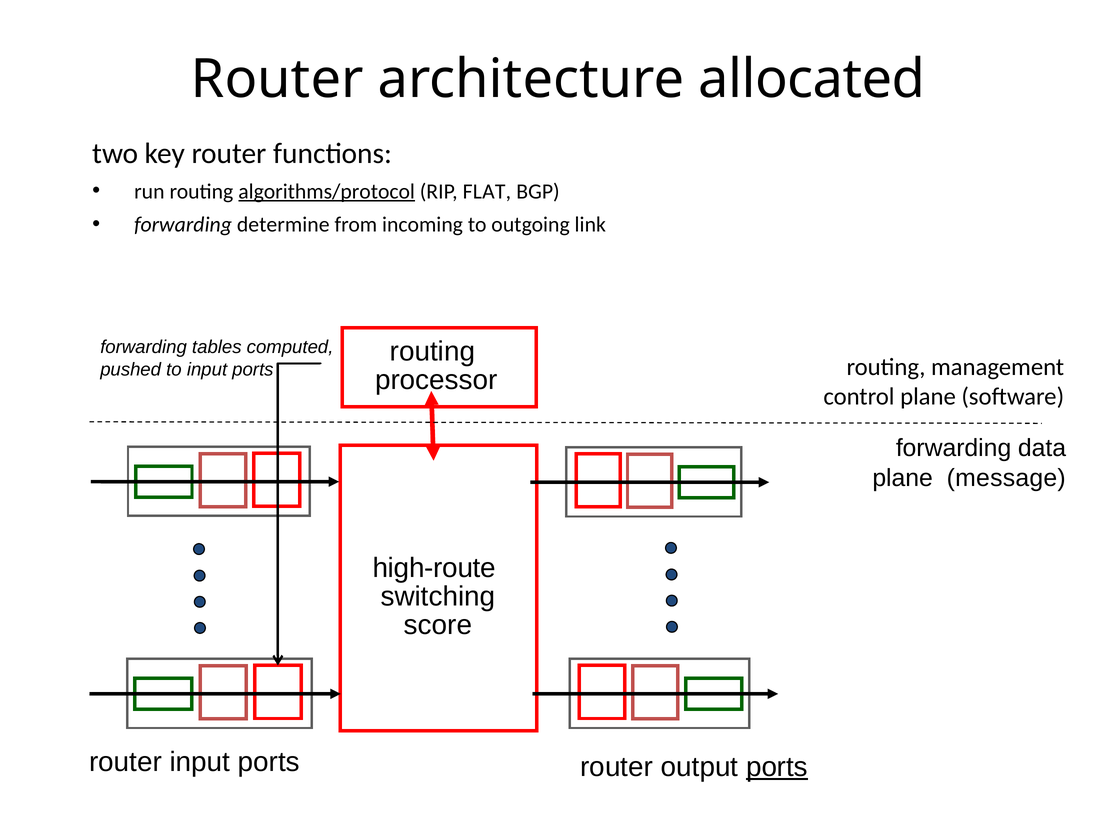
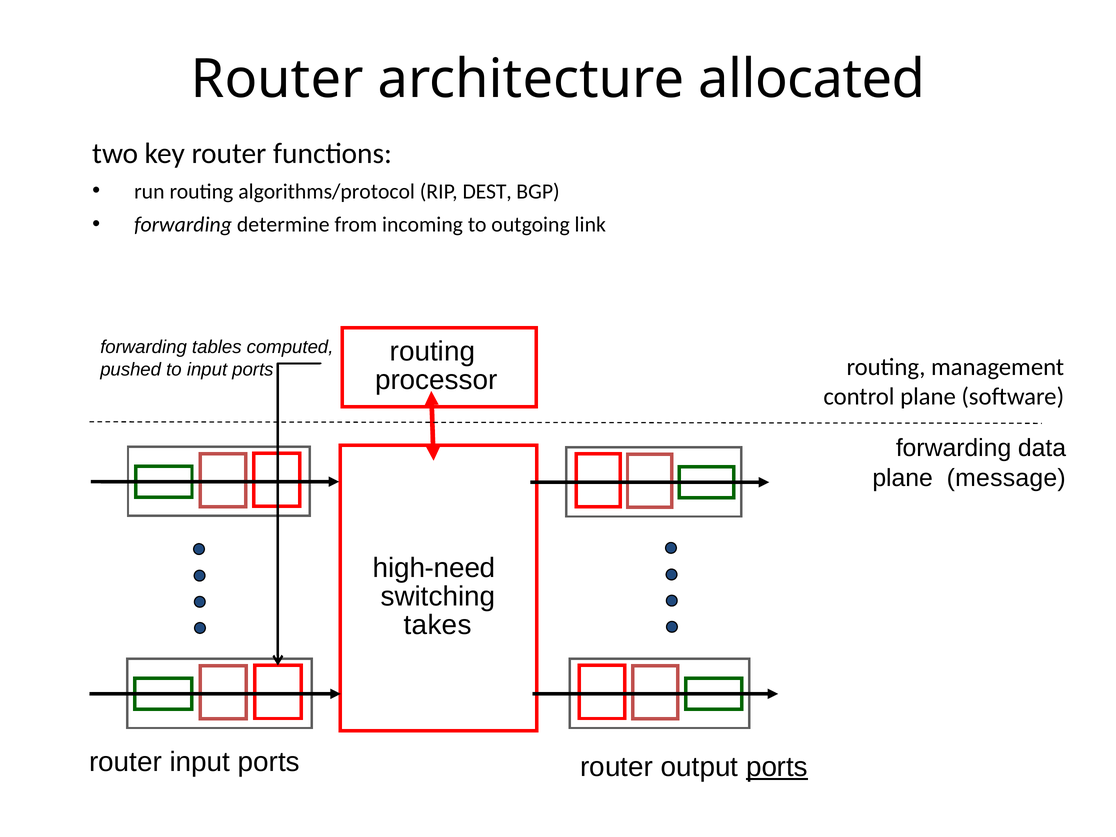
algorithms/protocol underline: present -> none (327, 191)
FLAT: FLAT -> DEST (487, 191)
high-route: high-route -> high-need (434, 568)
score: score -> takes (438, 625)
